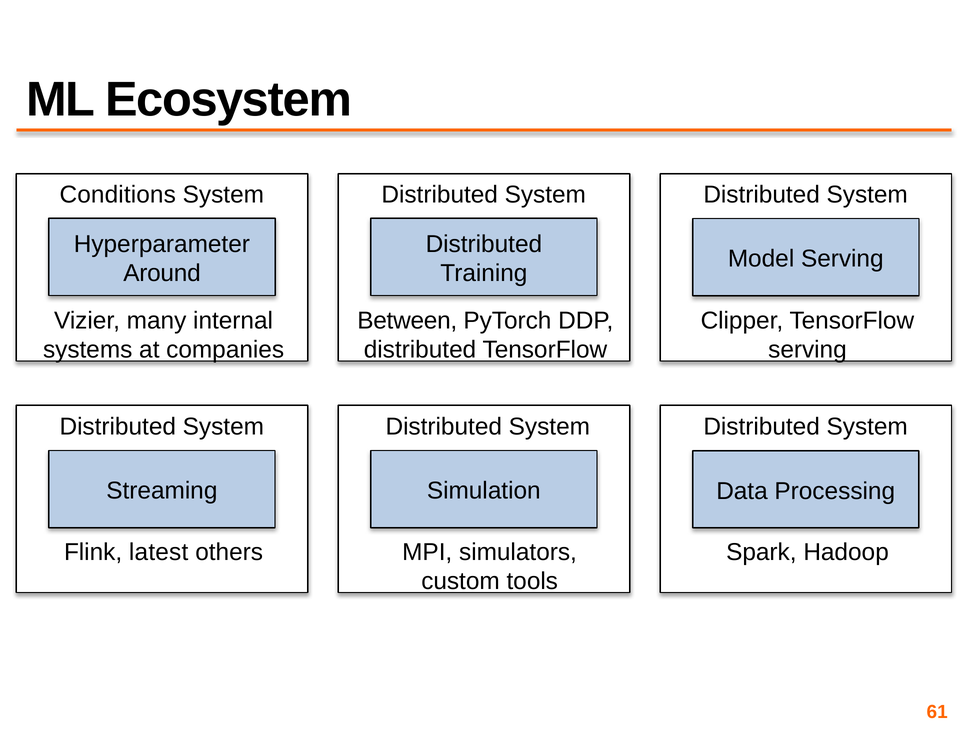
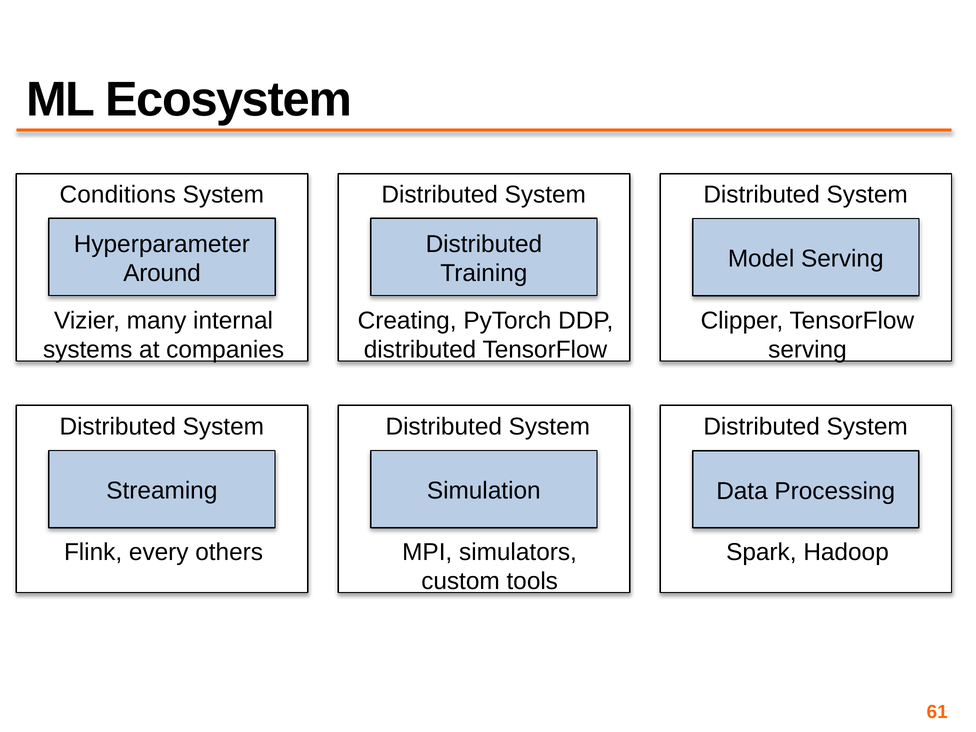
Between: Between -> Creating (407, 321)
latest: latest -> every (159, 552)
